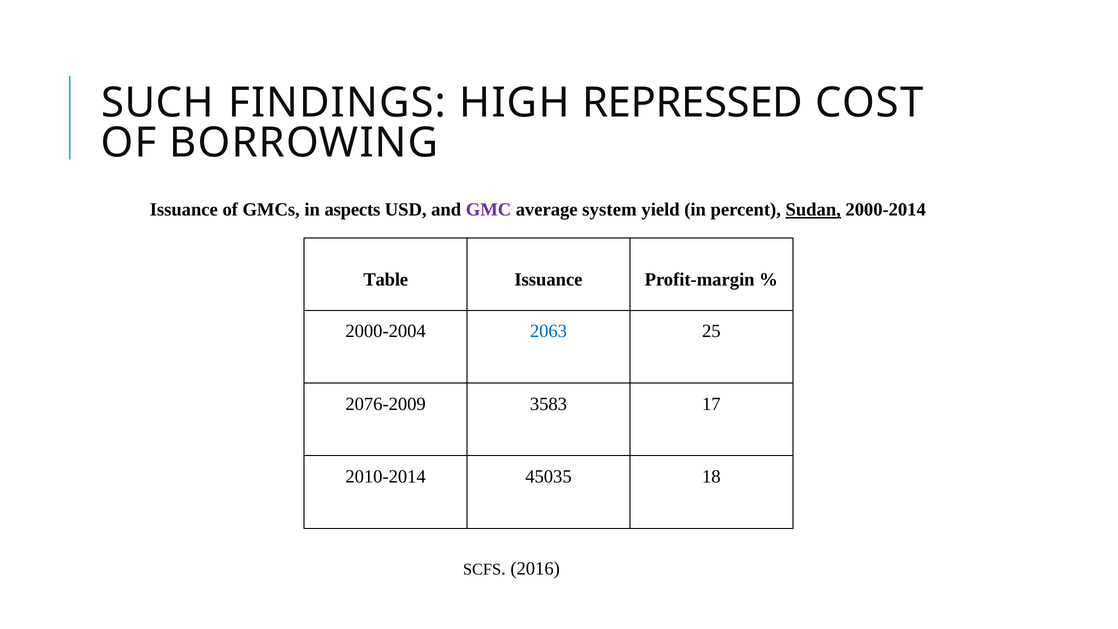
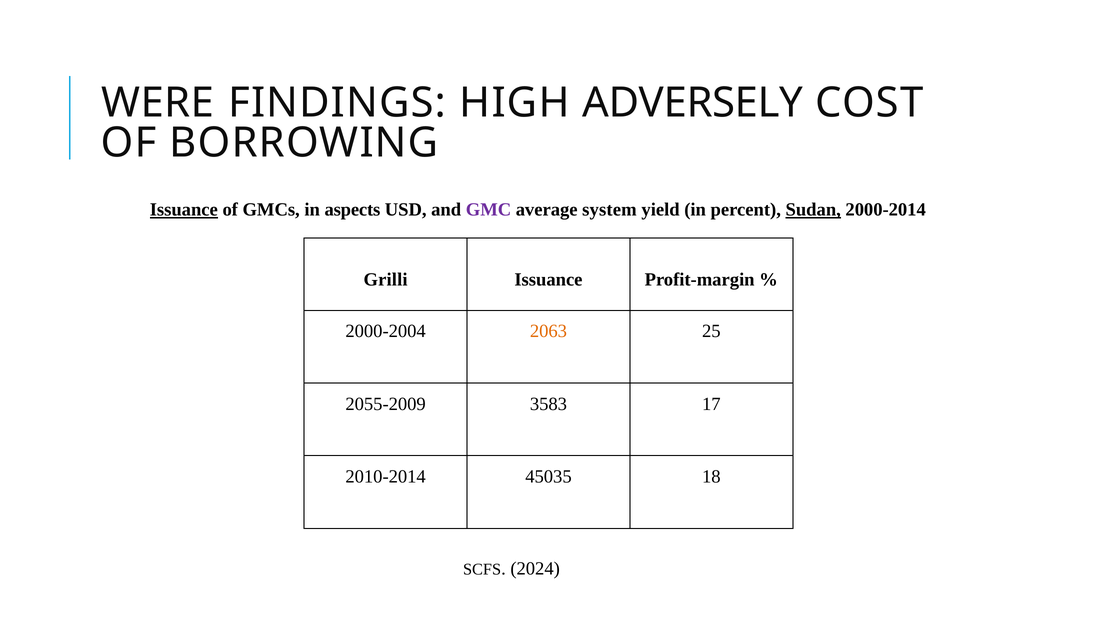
SUCH: SUCH -> WERE (158, 103)
REPRESSED: REPRESSED -> ADVERSELY (693, 103)
Issuance underline: none -> present (184, 210)
Table: Table -> Grilli (386, 279)
2063 colour: blue -> orange (548, 331)
2076-2009: 2076-2009 -> 2055-2009 (386, 404)
2016: 2016 -> 2024 (535, 568)
